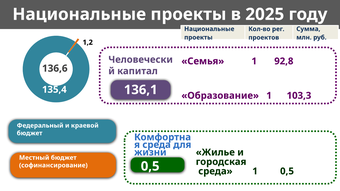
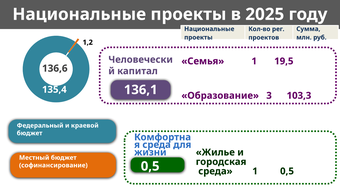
92,8: 92,8 -> 19,5 (284, 61)
Образование 1: 1 -> 3 (269, 96)
